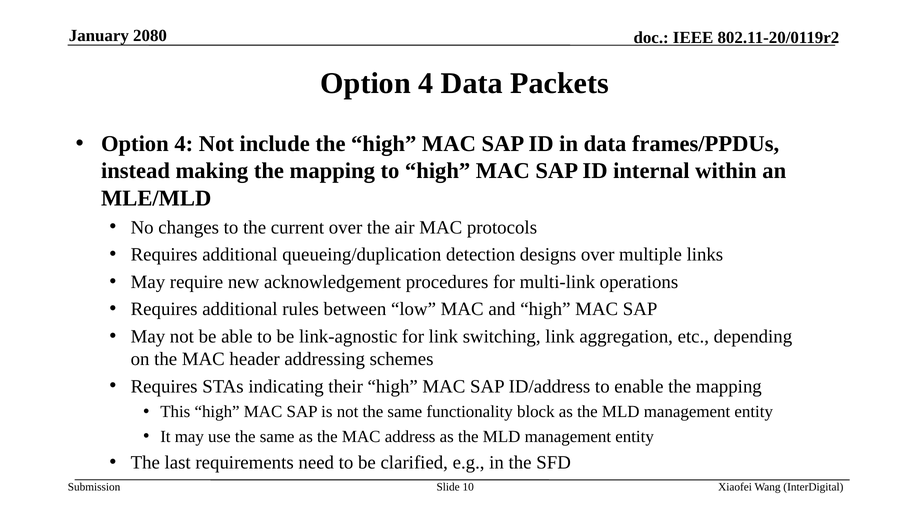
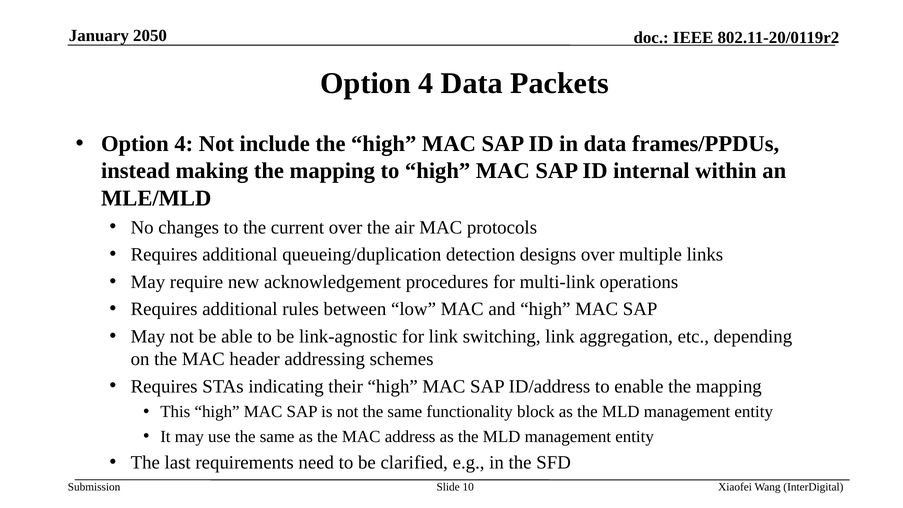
2080: 2080 -> 2050 (150, 36)
